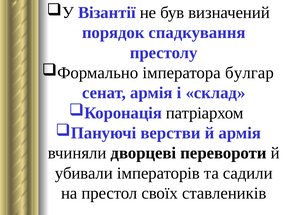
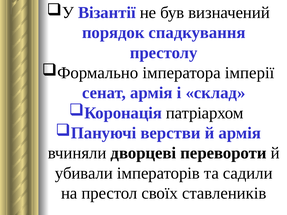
булгар: булгар -> імперії (250, 73)
